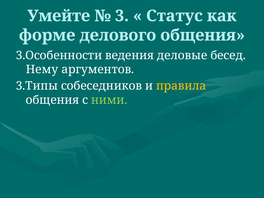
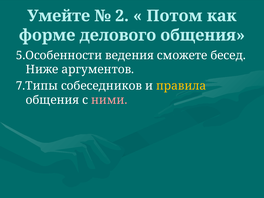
3: 3 -> 2 (122, 16)
Статус: Статус -> Потом (174, 16)
3.Особенности: 3.Особенности -> 5.Особенности (59, 55)
деловые: деловые -> сможете (182, 55)
Нему: Нему -> Ниже (42, 69)
3.Типы: 3.Типы -> 7.Типы (37, 86)
ними colour: light green -> pink (109, 100)
